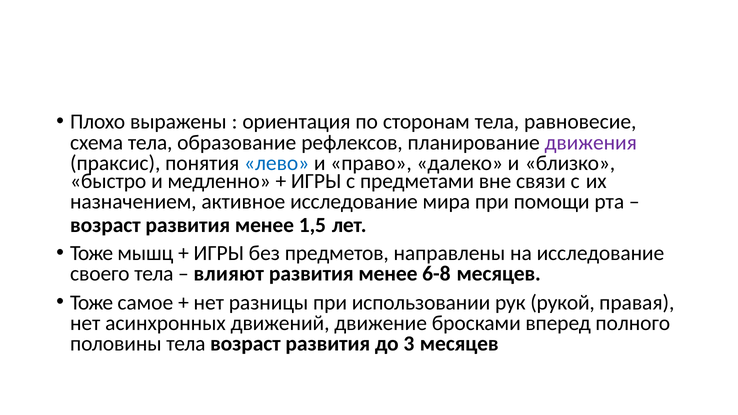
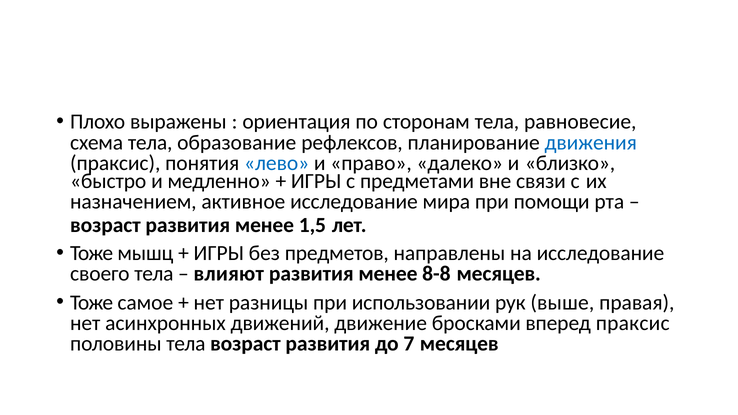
движения colour: purple -> blue (591, 143)
6-8: 6-8 -> 8-8 (436, 274)
рукой: рукой -> выше (562, 303)
вперед полного: полного -> праксис (633, 323)
3: 3 -> 7 (409, 344)
